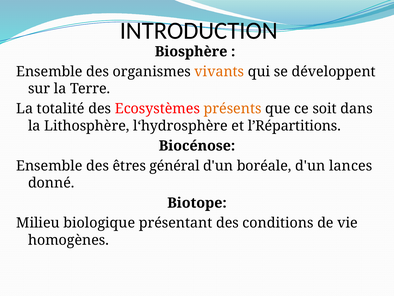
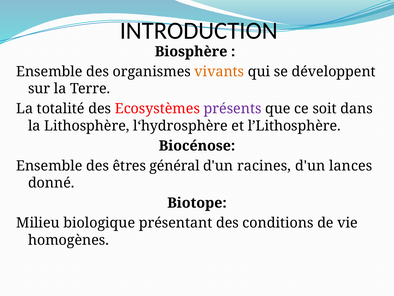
présents colour: orange -> purple (233, 109)
l’Répartitions: l’Répartitions -> l’Lithosphère (294, 126)
boréale: boréale -> racines (264, 166)
